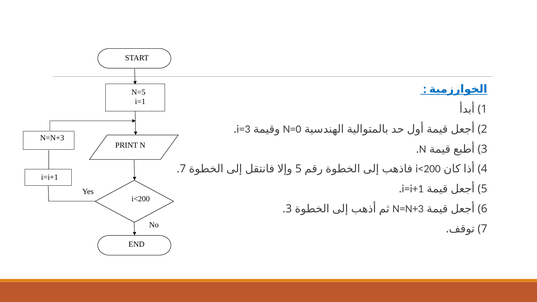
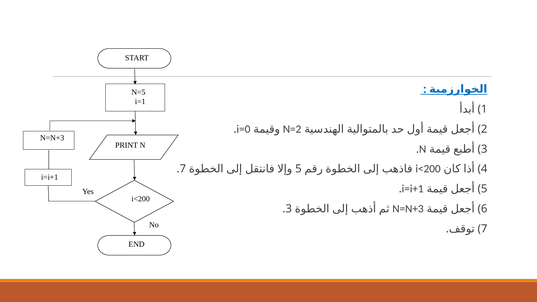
i=3: i=3 -> i=0 (243, 129)
N=0: N=0 -> N=2 (292, 129)
